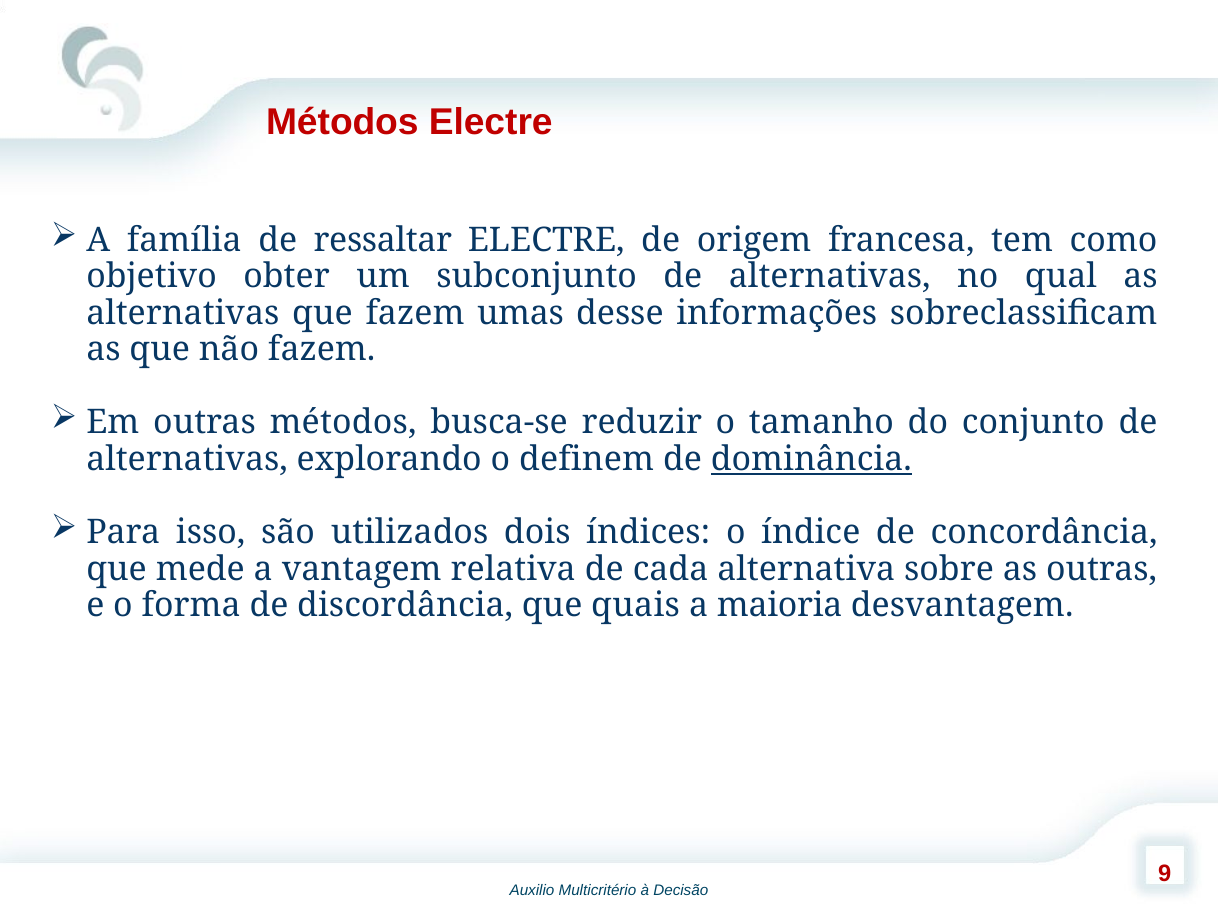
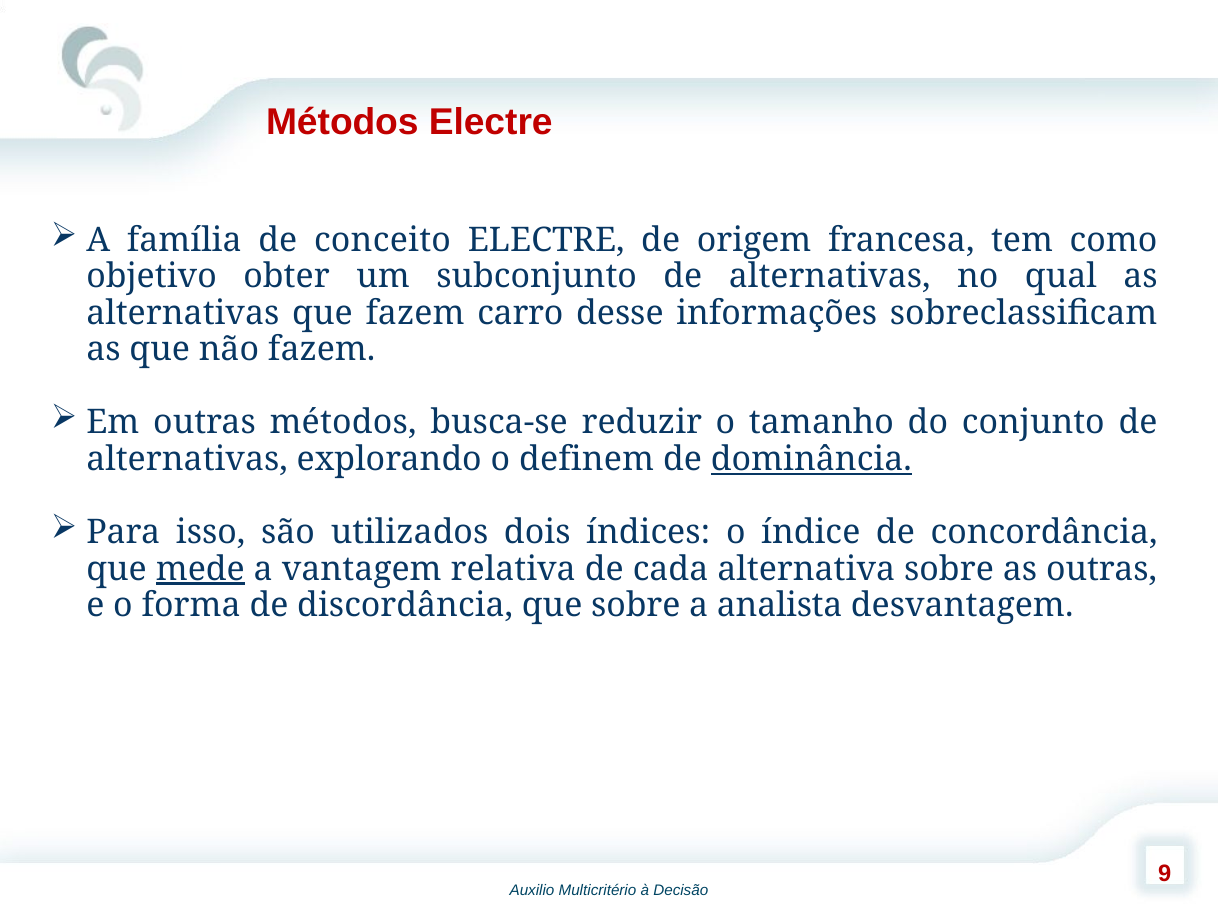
ressaltar: ressaltar -> conceito (383, 240)
umas: umas -> carro (520, 313)
mede underline: none -> present (200, 569)
que quais: quais -> sobre (636, 605)
maioria: maioria -> analista (780, 605)
